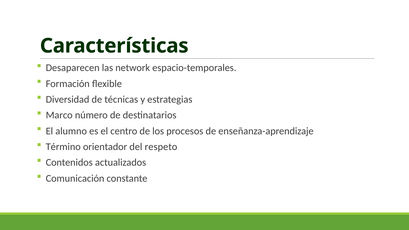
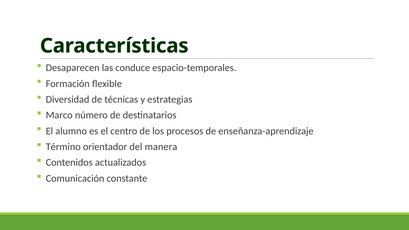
network: network -> conduce (133, 68)
respeto: respeto -> manera (161, 147)
